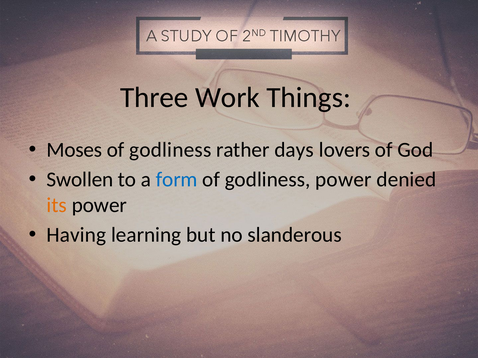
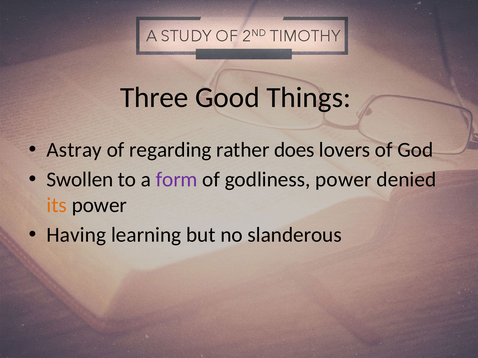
Work: Work -> Good (227, 98)
Moses: Moses -> Astray (74, 150)
godliness: godliness -> regarding (170, 150)
days: days -> does (294, 150)
form colour: blue -> purple (177, 180)
